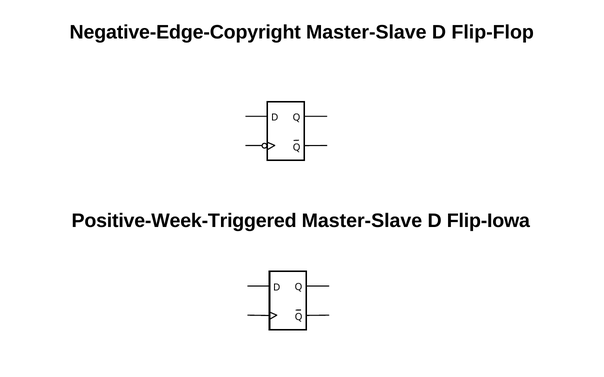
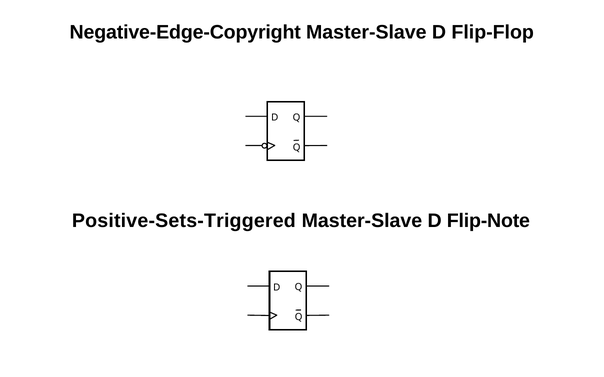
Positive-Week-Triggered: Positive-Week-Triggered -> Positive-Sets-Triggered (184, 221)
Flip-Iowa: Flip-Iowa -> Flip-Note (488, 221)
